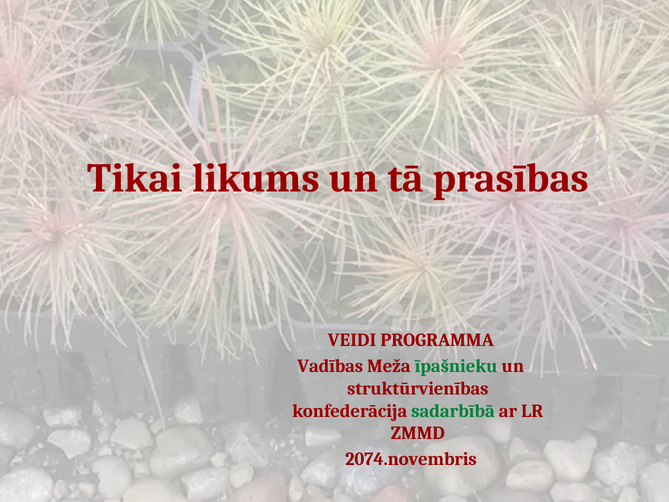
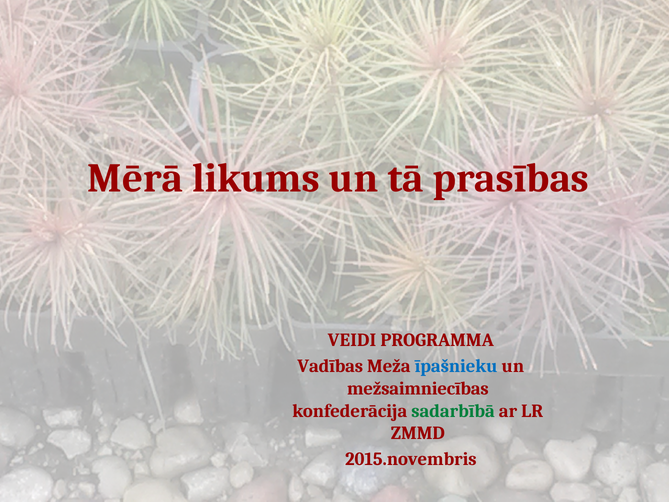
Tikai: Tikai -> Mērā (135, 178)
īpašnieku colour: green -> blue (456, 366)
struktūrvienības: struktūrvienības -> mežsaimniecības (418, 388)
2074.novembris: 2074.novembris -> 2015.novembris (411, 459)
